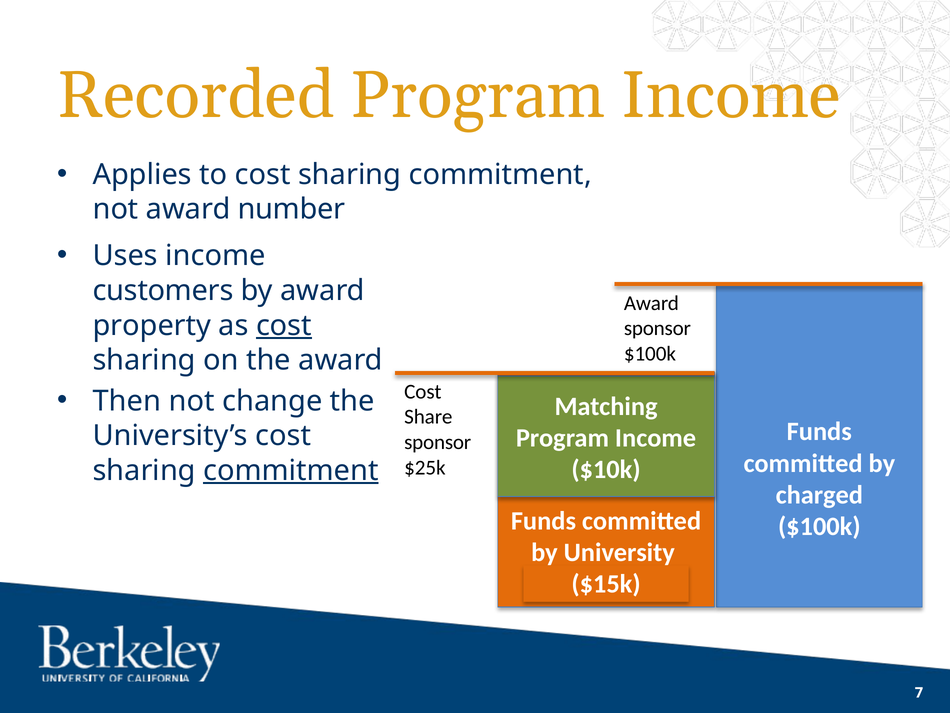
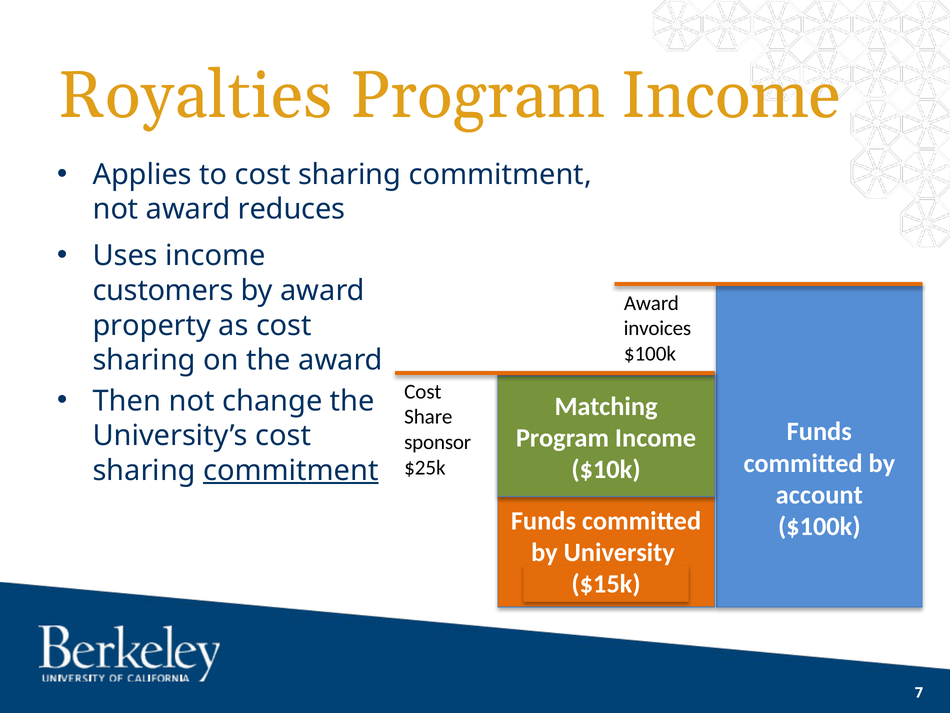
Recorded: Recorded -> Royalties (195, 95)
number: number -> reduces (292, 209)
cost underline: present -> none (284, 325)
sponsor: sponsor -> invoices (657, 328)
charged: charged -> account (819, 495)
